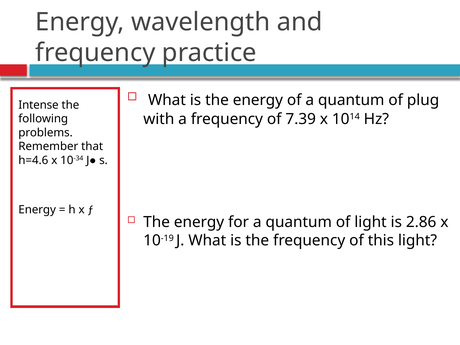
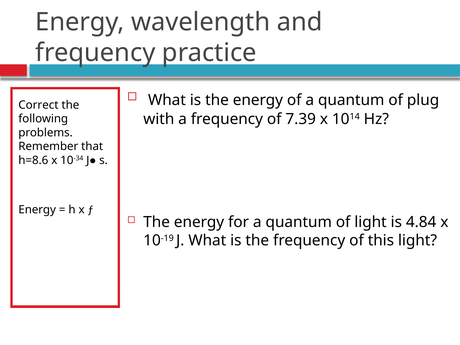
Intense: Intense -> Correct (38, 105)
h=4.6: h=4.6 -> h=8.6 (33, 160)
2.86: 2.86 -> 4.84 (421, 222)
